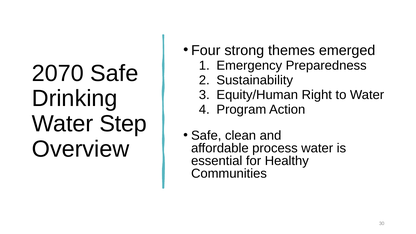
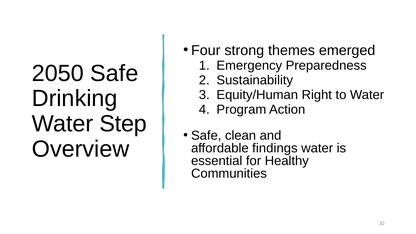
2070: 2070 -> 2050 (58, 73)
process: process -> findings (275, 148)
